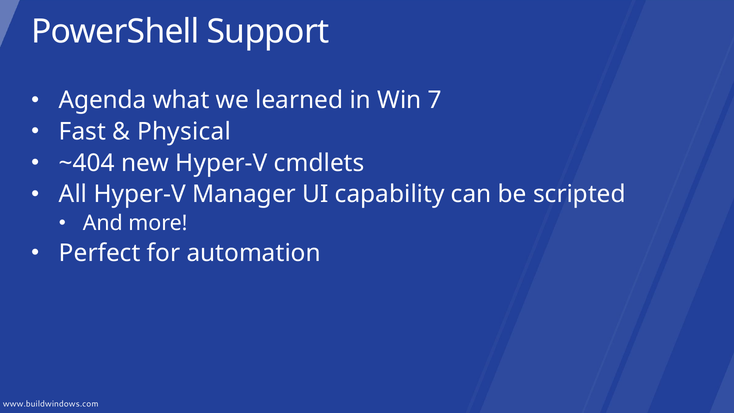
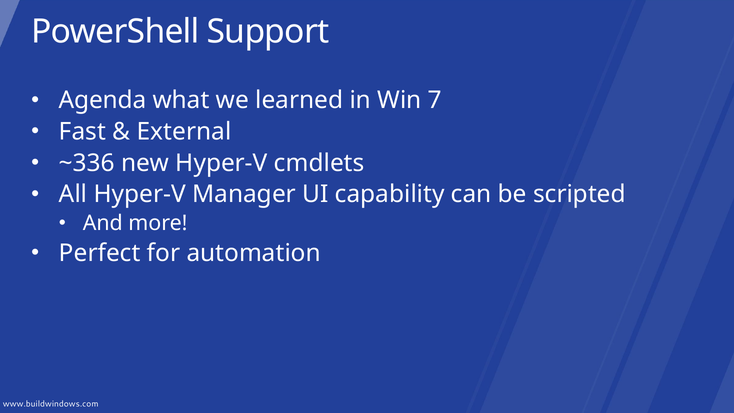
Physical: Physical -> External (184, 132)
~404: ~404 -> ~336 (87, 163)
